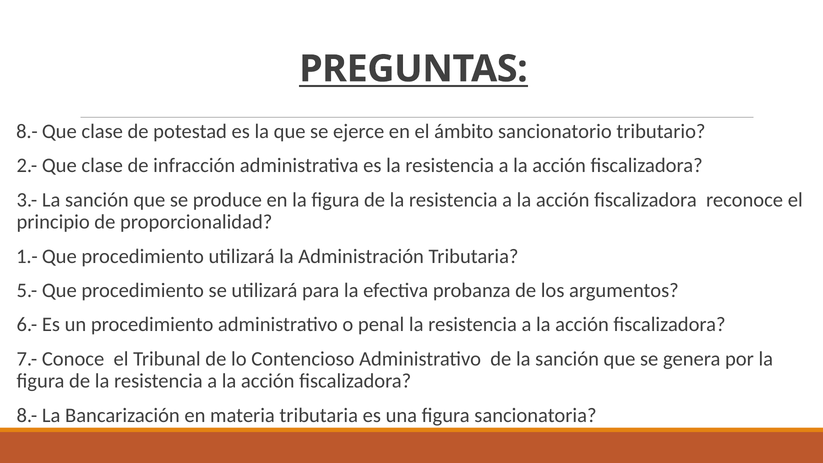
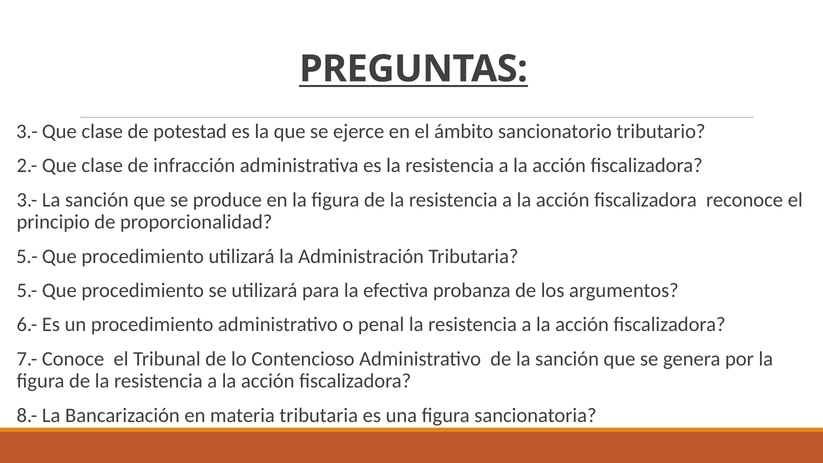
8.-: 8.- -> 3.- (27, 131)
1.-: 1.- -> 5.- (27, 256)
